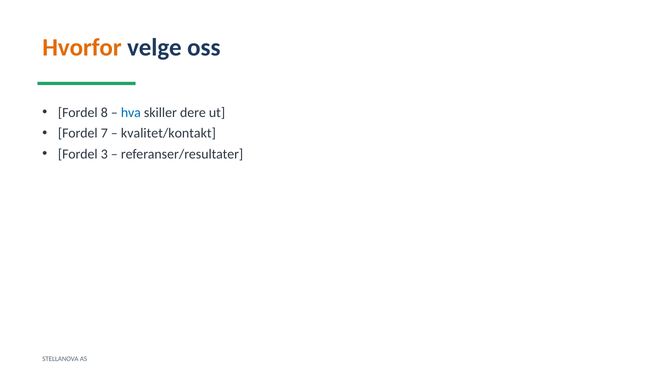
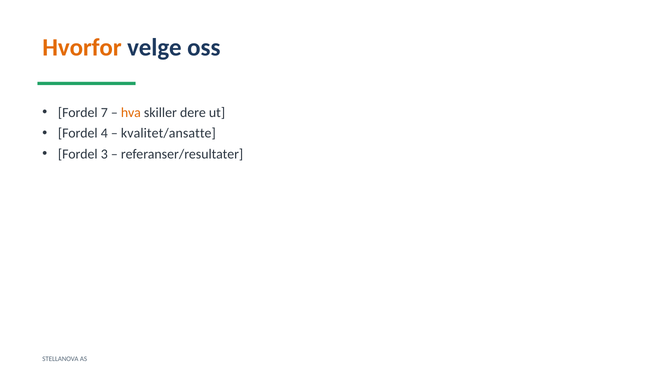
8: 8 -> 7 (104, 113)
hva colour: blue -> orange (131, 113)
7: 7 -> 4 (104, 133)
kvalitet/kontakt: kvalitet/kontakt -> kvalitet/ansatte (168, 133)
